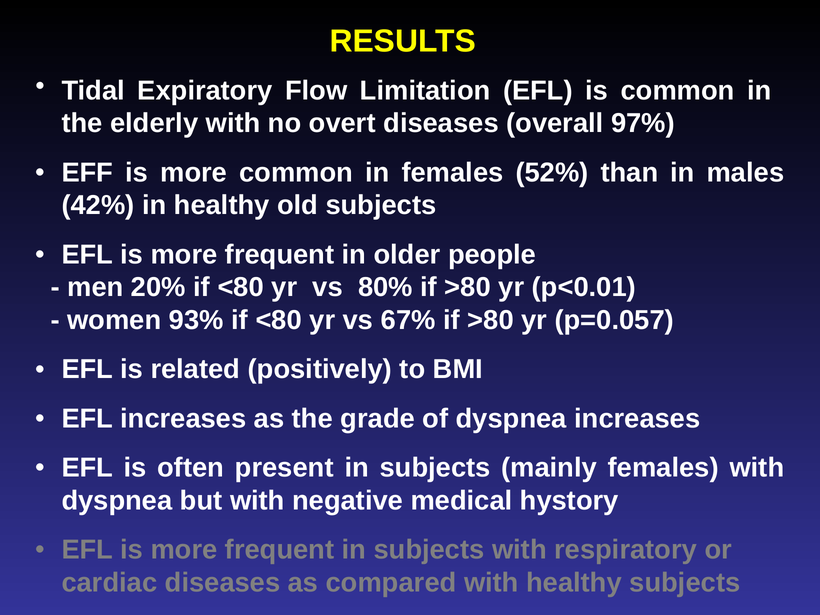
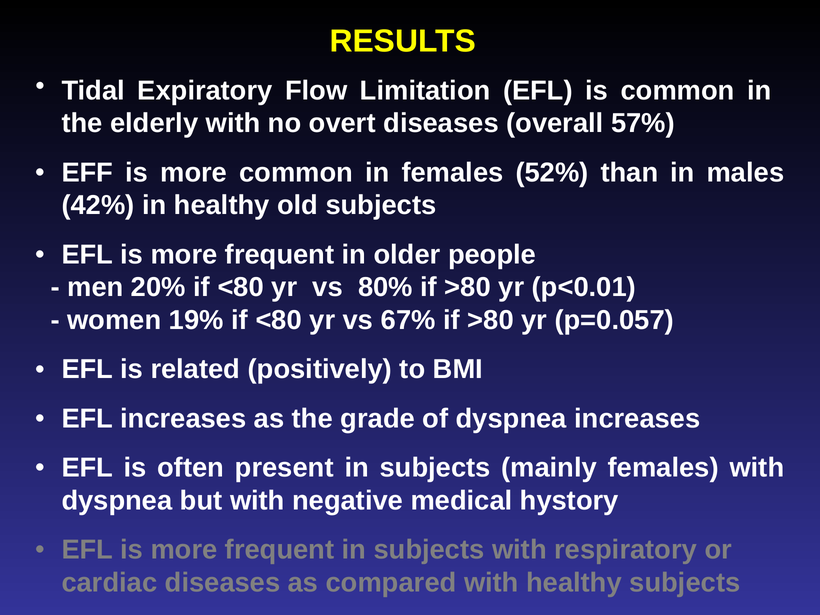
97%: 97% -> 57% (643, 123)
93%: 93% -> 19% (196, 320)
